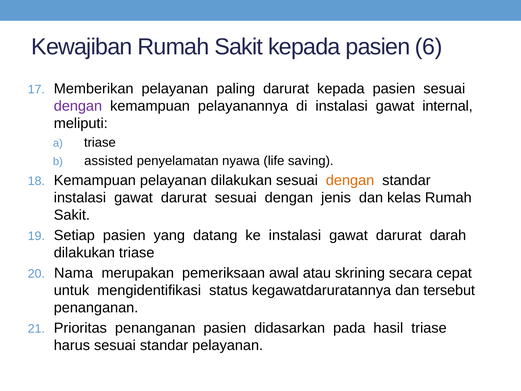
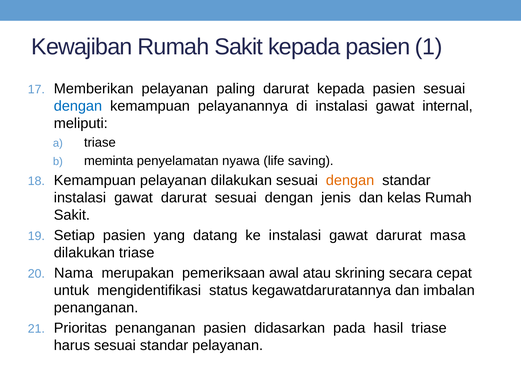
6: 6 -> 1 (429, 47)
dengan colour: purple -> blue (78, 106)
assisted: assisted -> meminta (109, 161)
darah: darah -> masa (448, 235)
tersebut: tersebut -> imbalan (449, 290)
